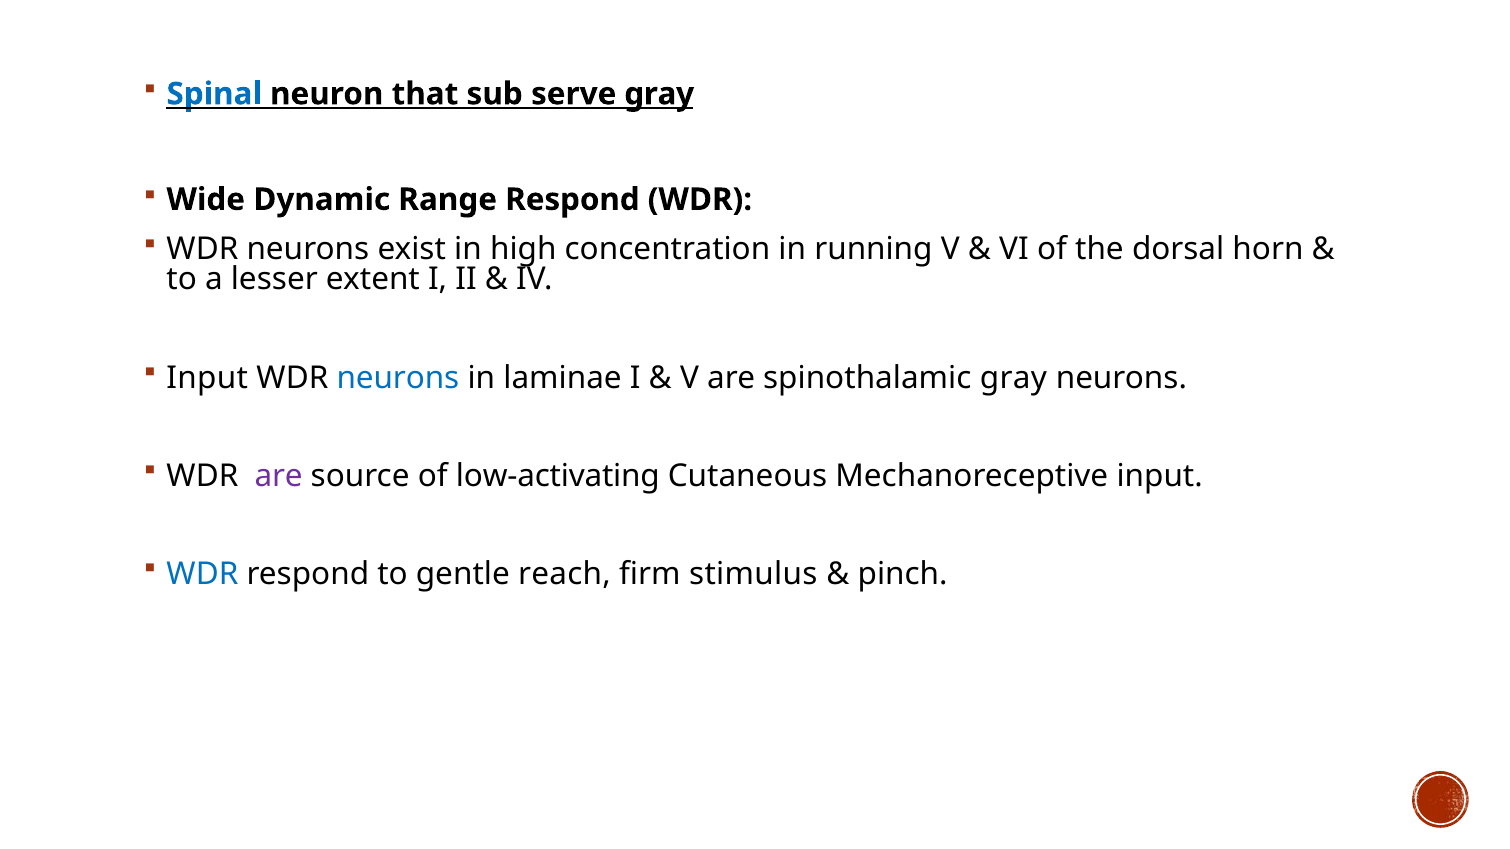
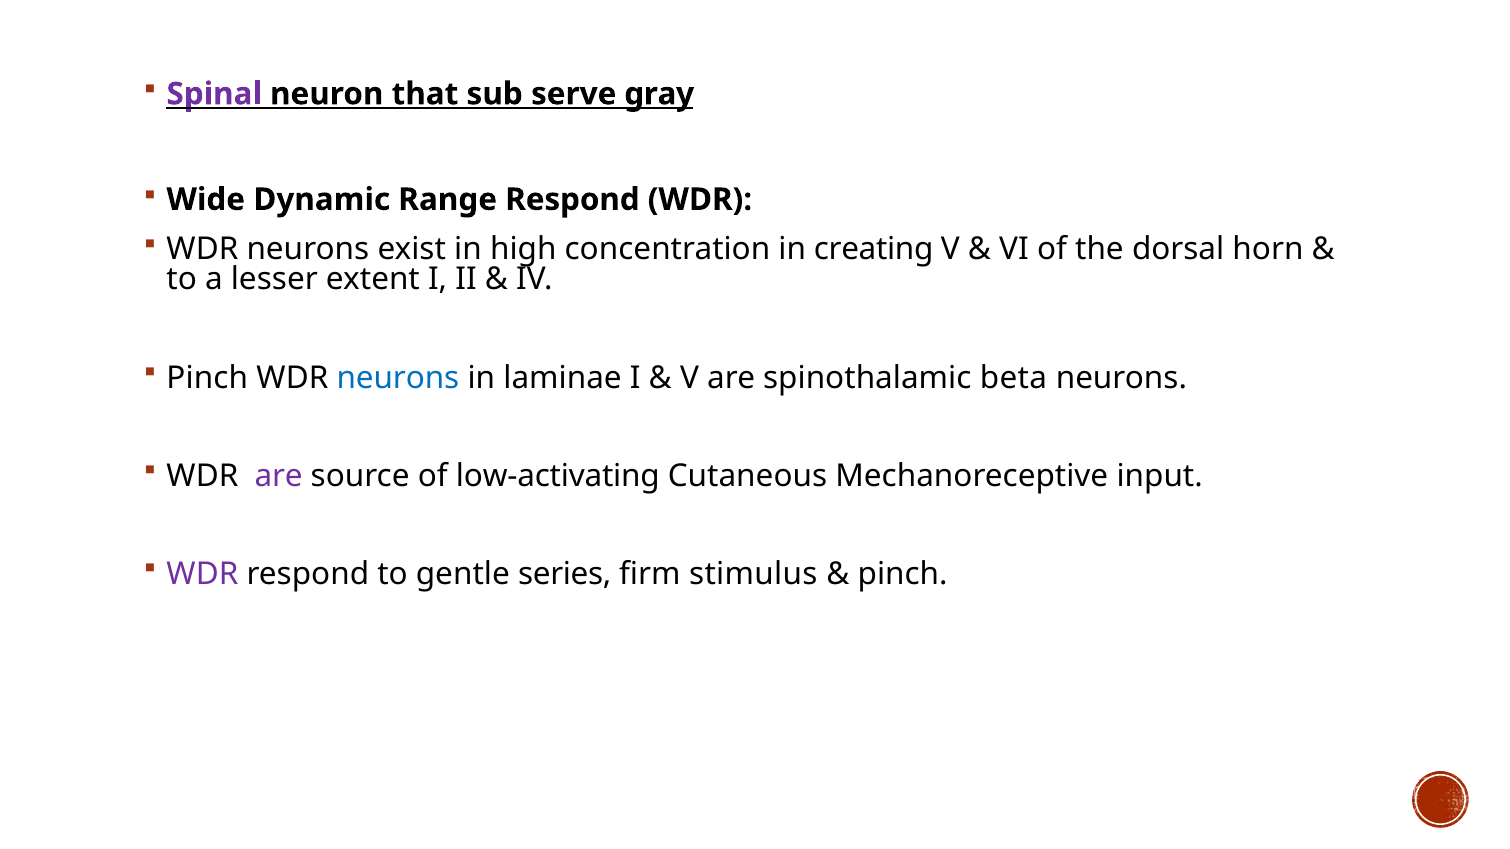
Spinal colour: blue -> purple (214, 94)
running: running -> creating (874, 249)
Input: Input -> Pinch (207, 378)
spinothalamic gray: gray -> beta (1013, 378)
WDR colour: blue -> purple (202, 574)
reach: reach -> series (565, 574)
